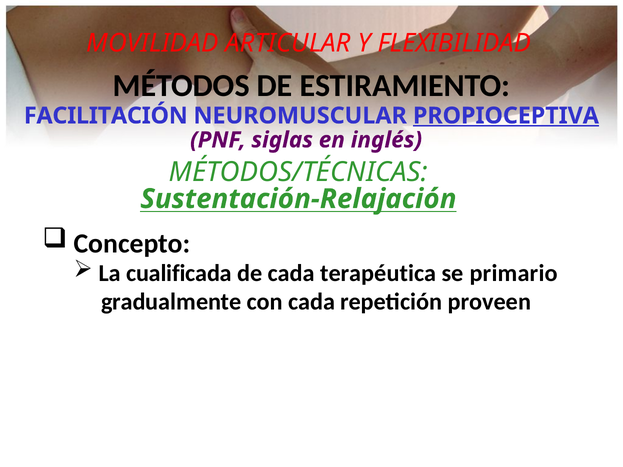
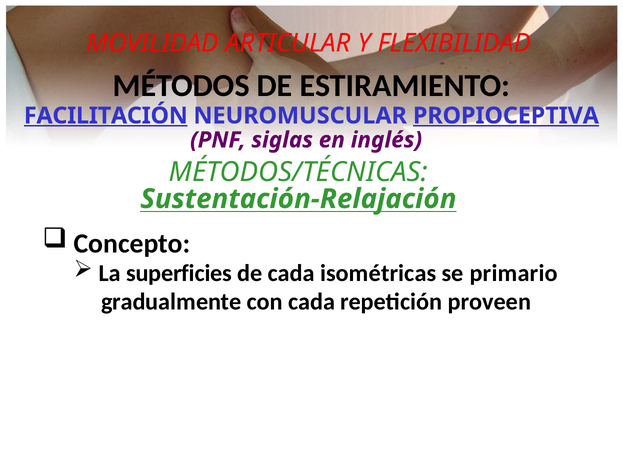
FACILITACIÓN underline: none -> present (106, 116)
cualificada: cualificada -> superficies (179, 274)
terapéutica: terapéutica -> isométricas (378, 274)
